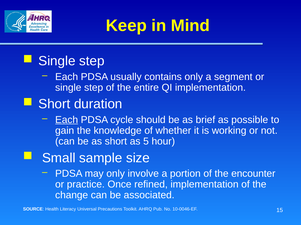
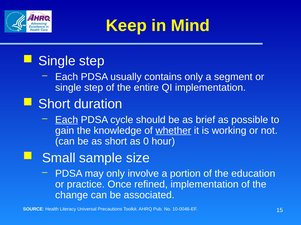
whether underline: none -> present (173, 131)
5: 5 -> 0 (146, 142)
encounter: encounter -> education (253, 174)
